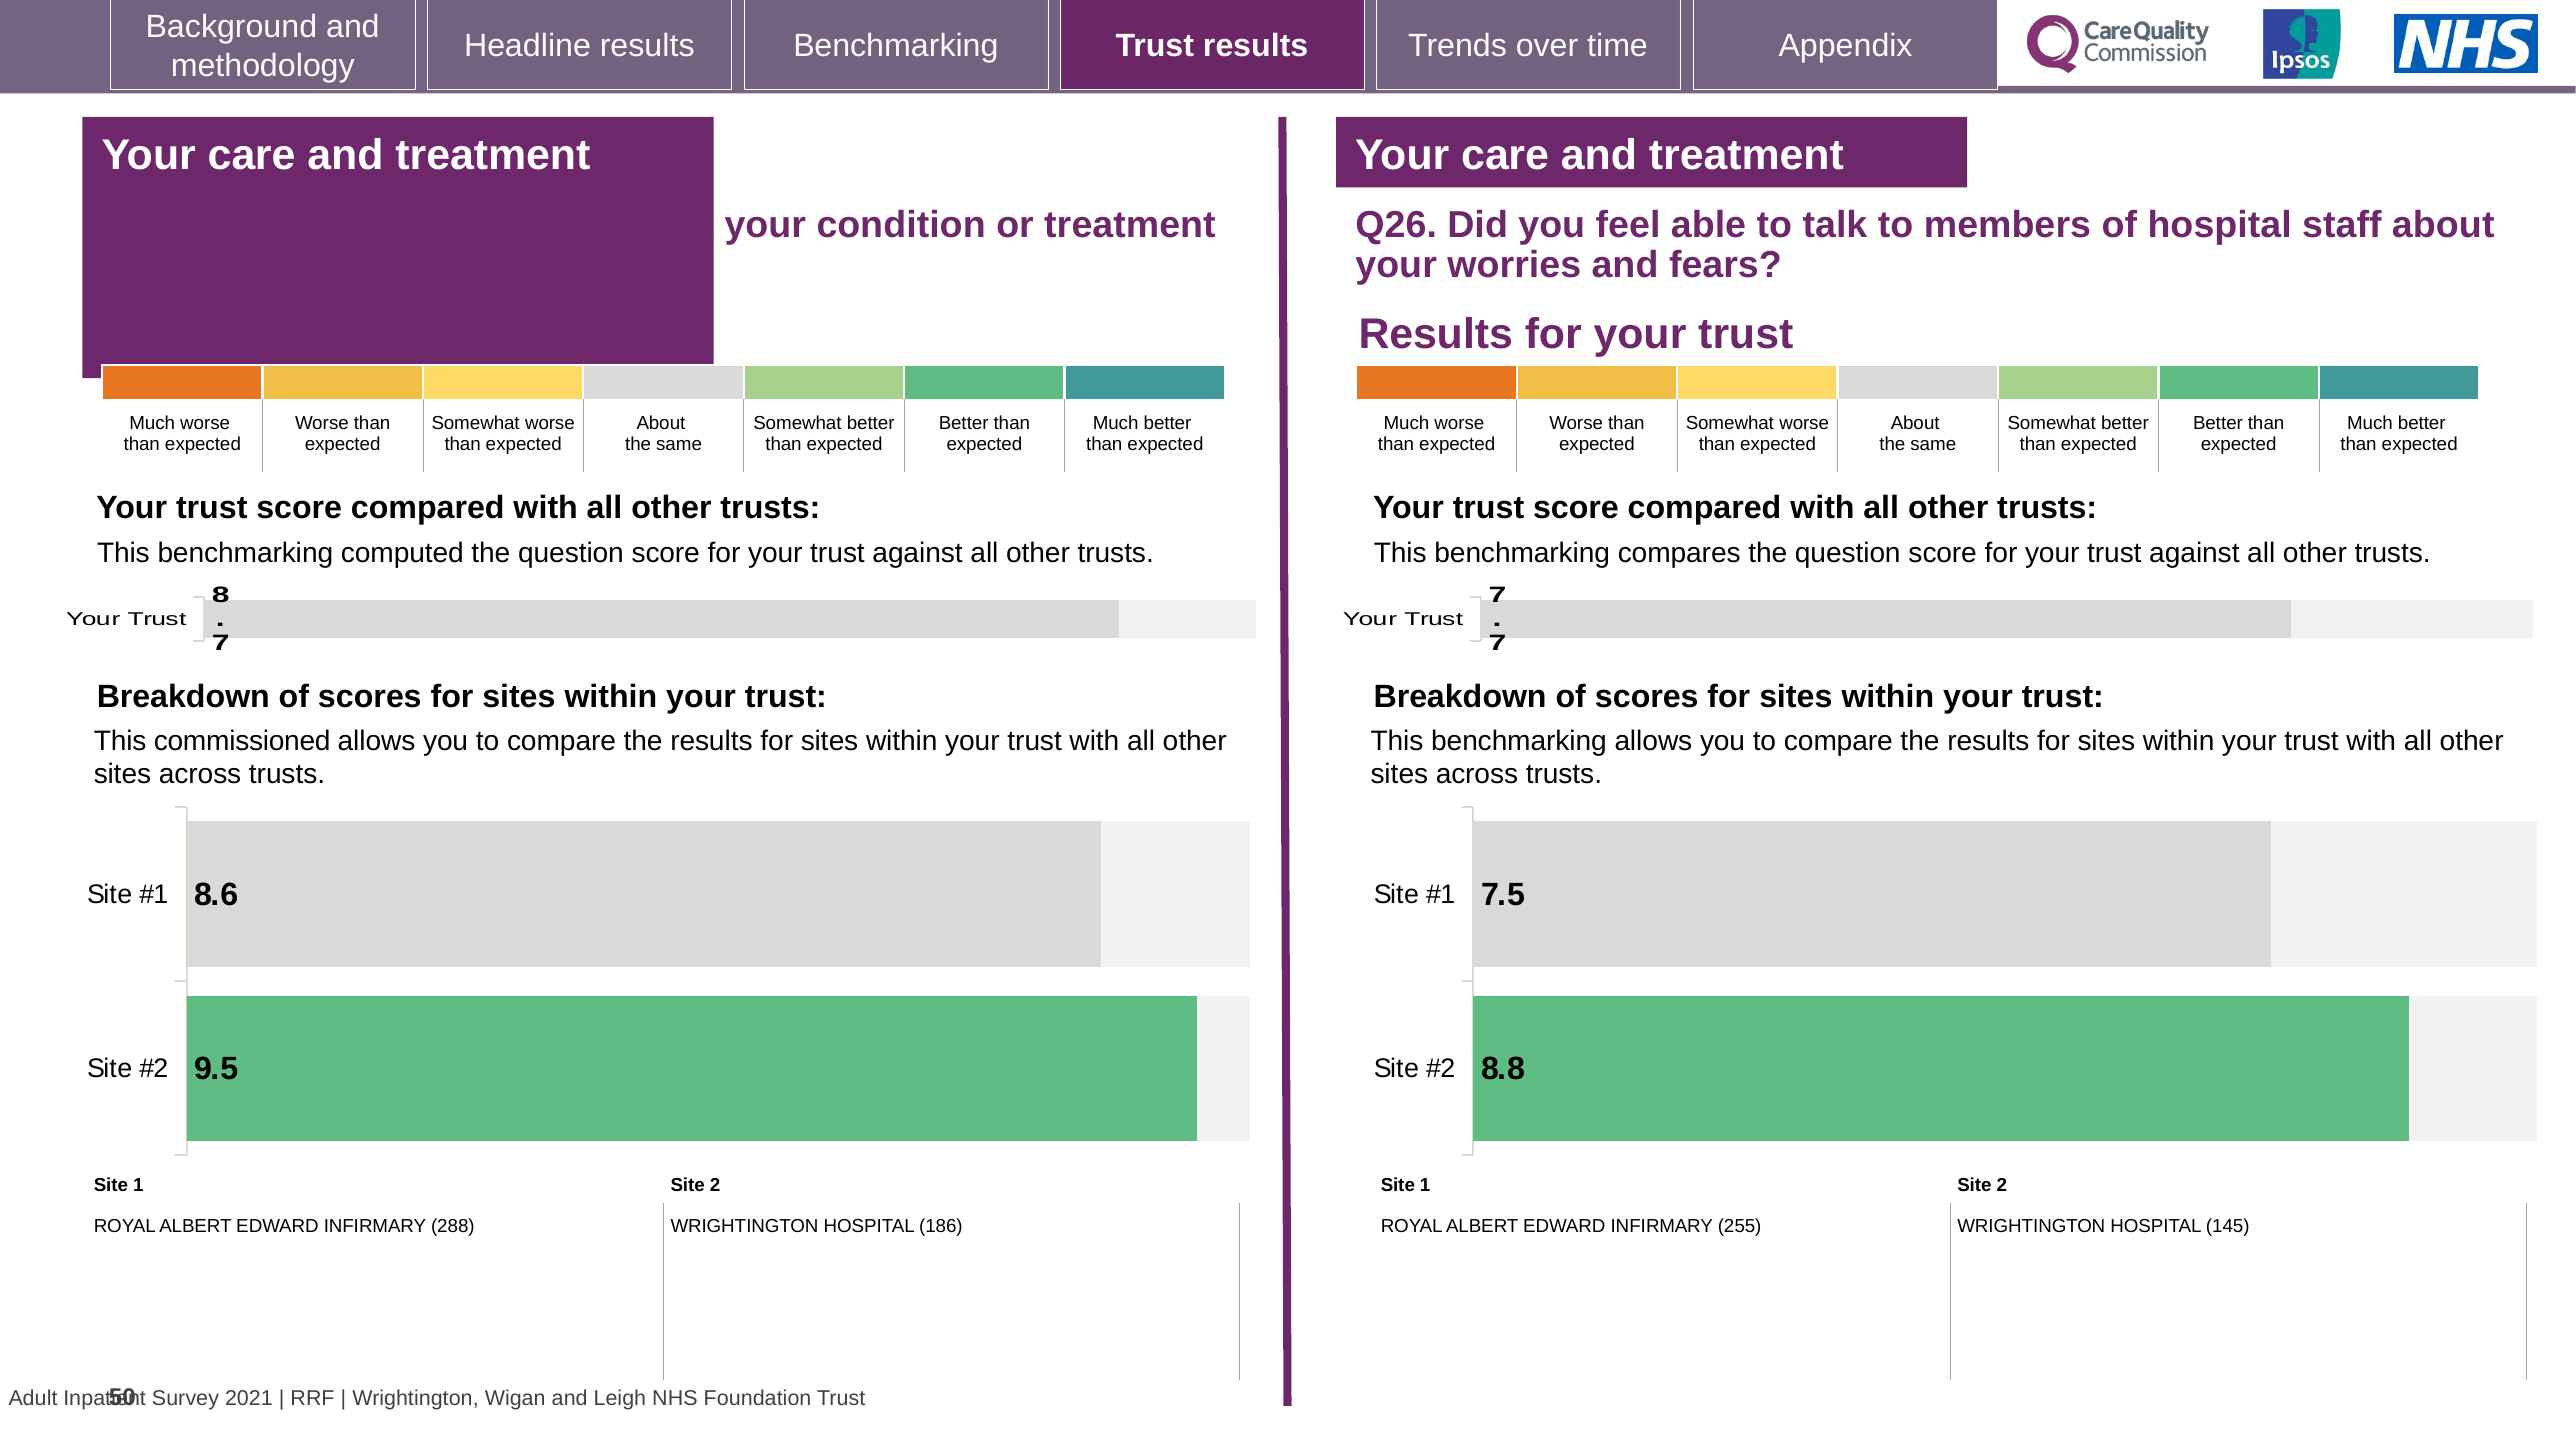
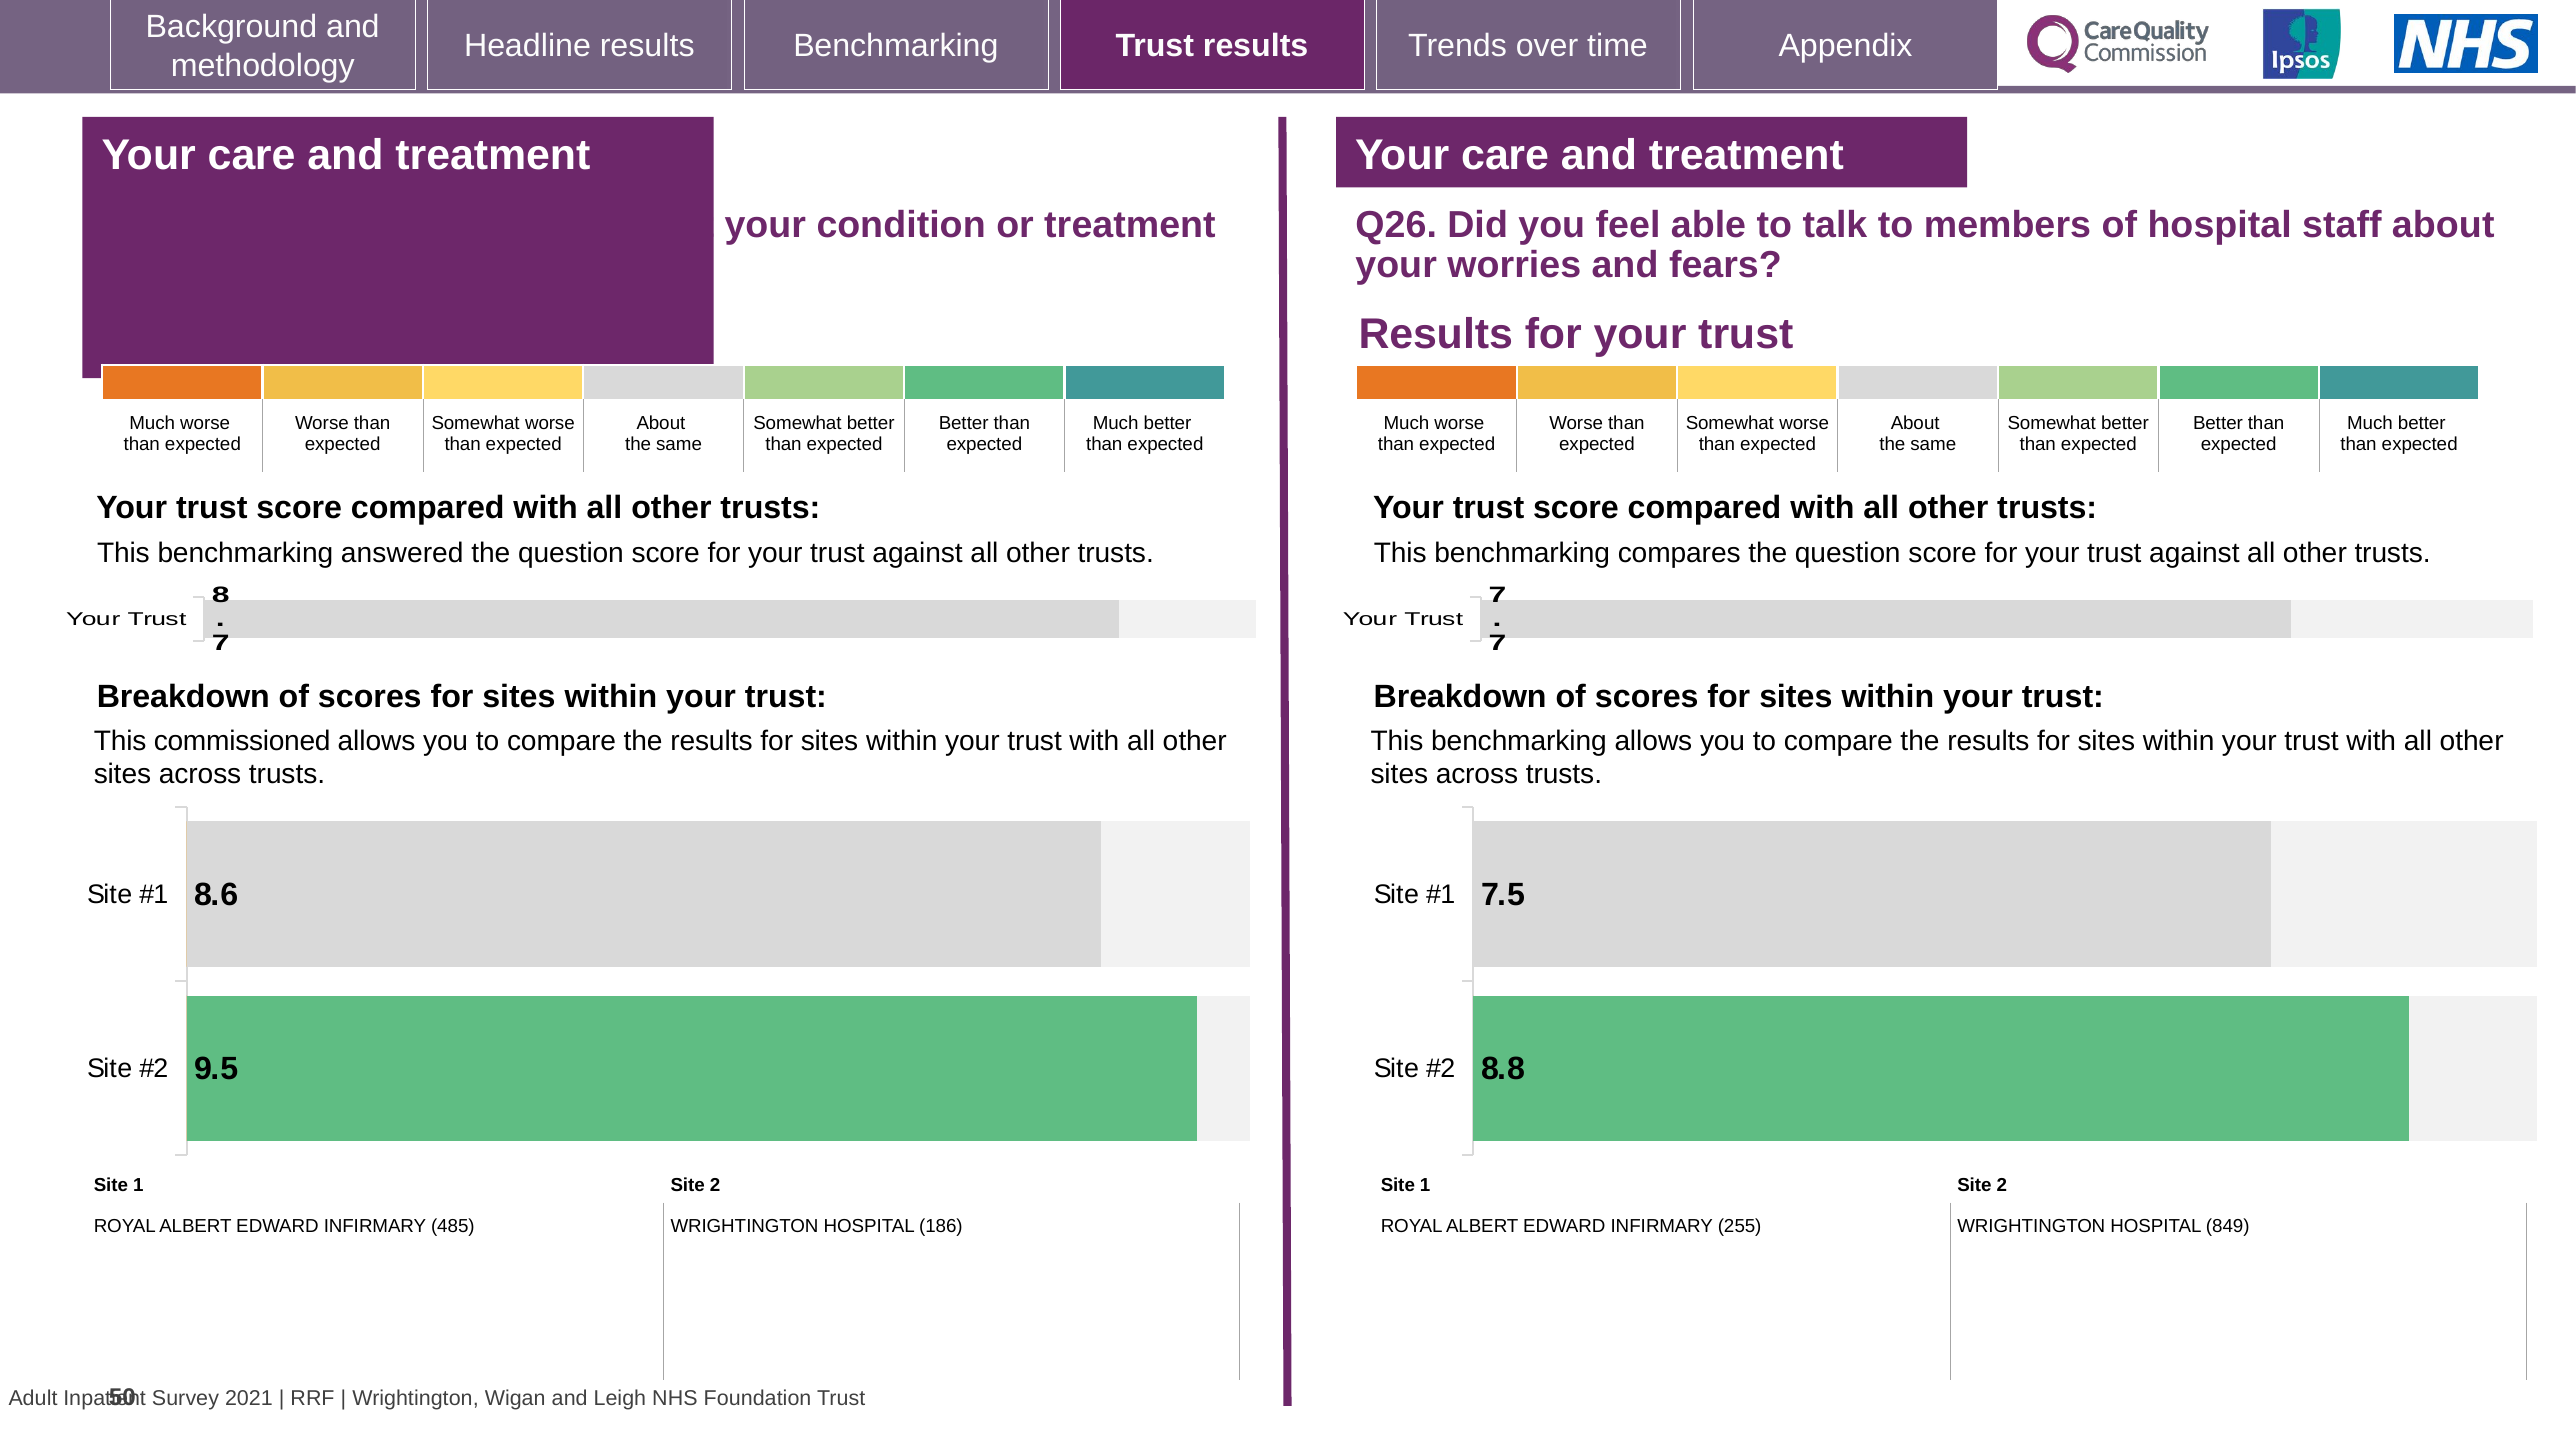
computed: computed -> answered (402, 553)
288: 288 -> 485 (453, 1227)
145: 145 -> 849 (2228, 1227)
